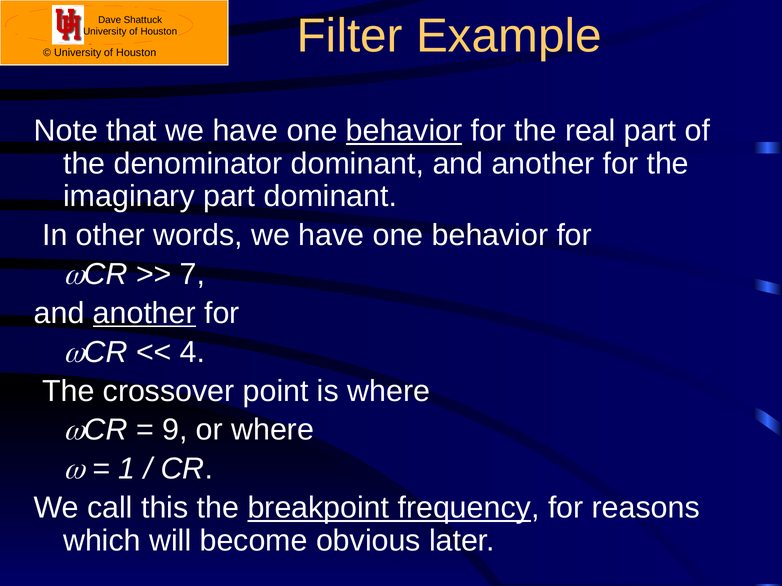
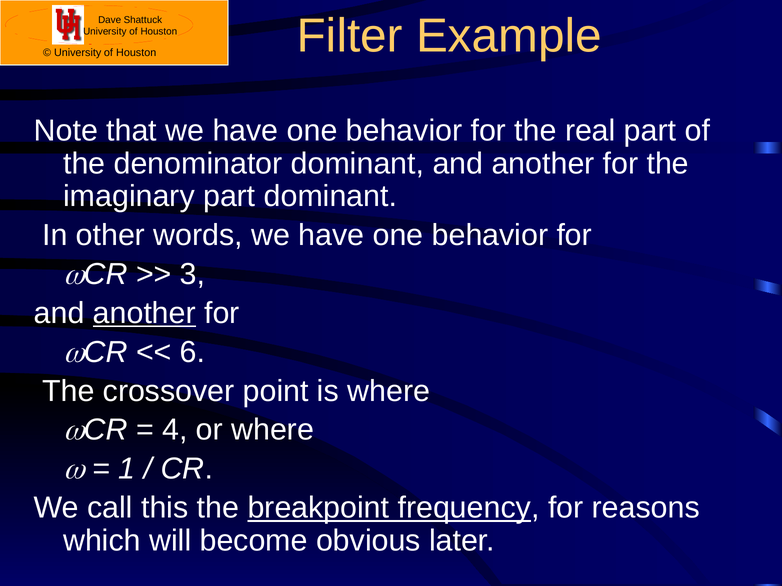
behavior underline: present -> none (404, 131)
7: 7 -> 3 (193, 275)
4: 4 -> 6 (193, 352)
9: 9 -> 4 (175, 430)
